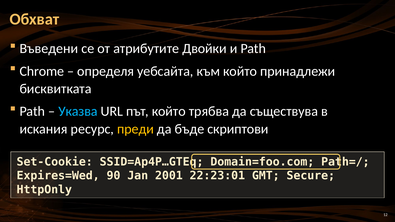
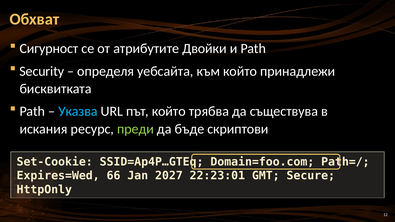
Въведени: Въведени -> Сигурност (49, 49)
Chrome: Chrome -> Security (42, 71)
преди colour: yellow -> light green (135, 129)
90: 90 -> 66 (113, 176)
2001: 2001 -> 2027 (169, 176)
